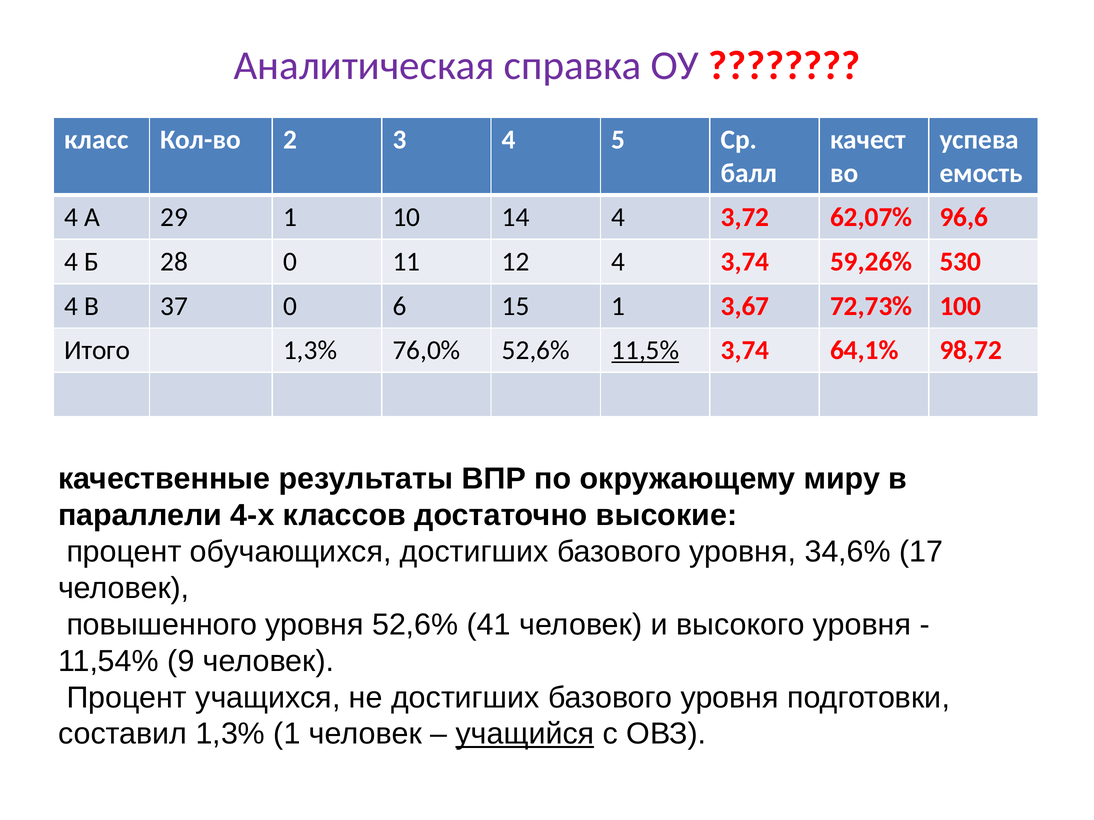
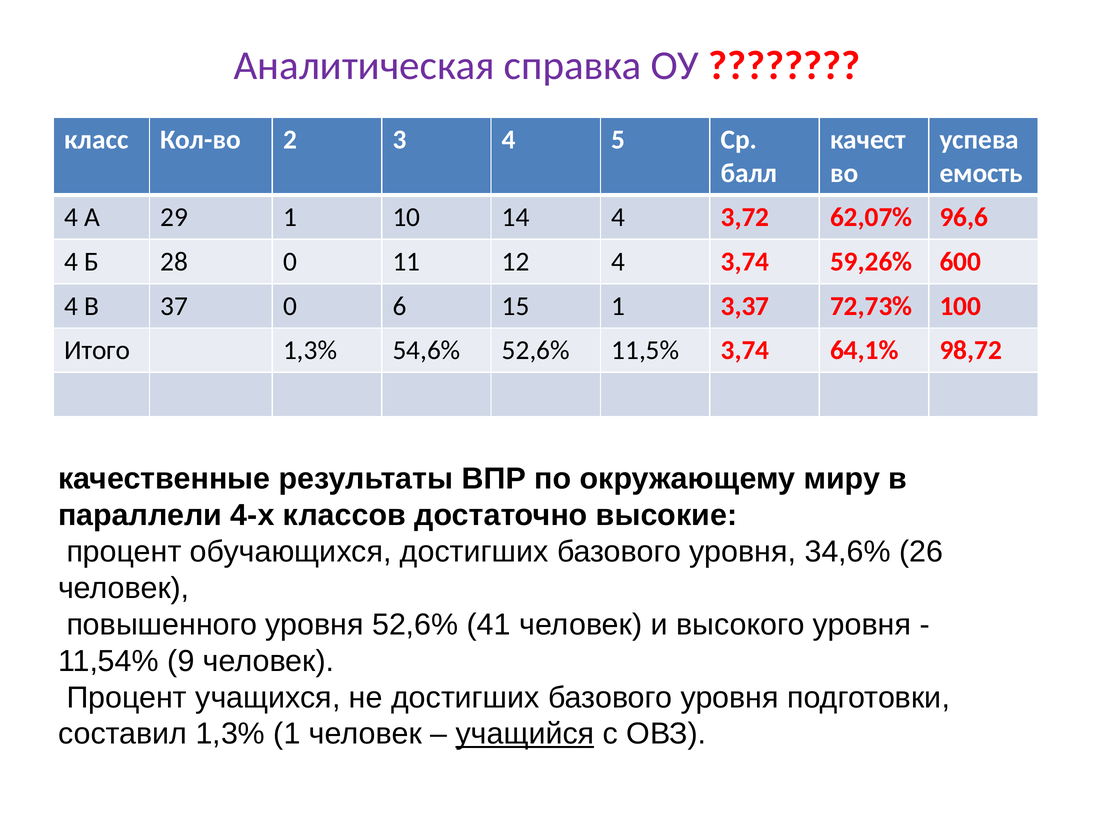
530: 530 -> 600 (960, 262)
3,67: 3,67 -> 3,37 (745, 306)
76,0%: 76,0% -> 54,6% (426, 351)
11,5% underline: present -> none (645, 351)
17: 17 -> 26 (921, 552)
